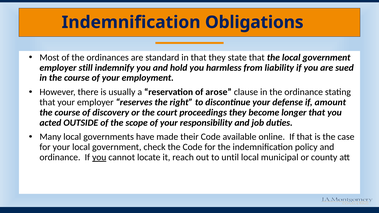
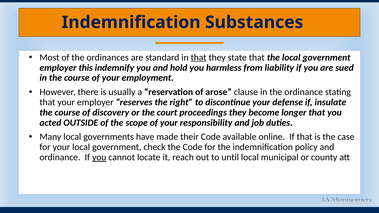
Obligations: Obligations -> Substances (254, 22)
that underline: none -> present (199, 57)
still: still -> this (86, 68)
amount: amount -> insulate (330, 102)
